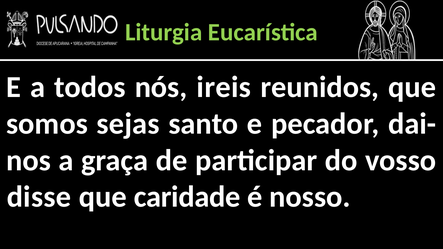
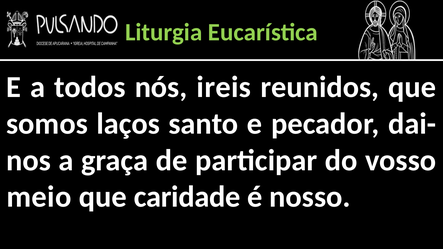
sejas: sejas -> laços (128, 124)
disse: disse -> meio (39, 197)
